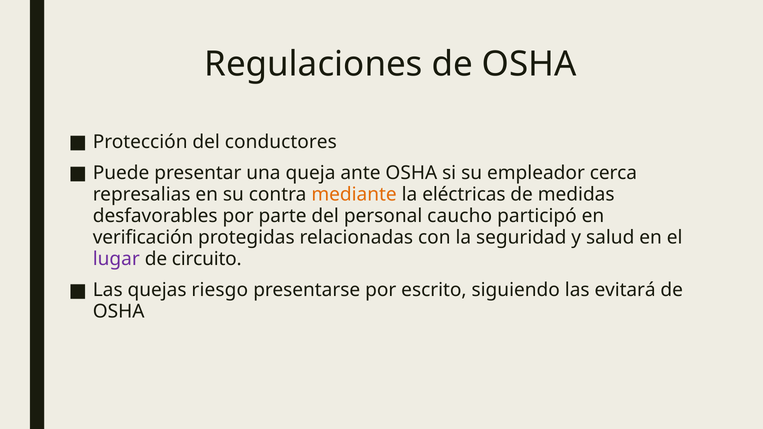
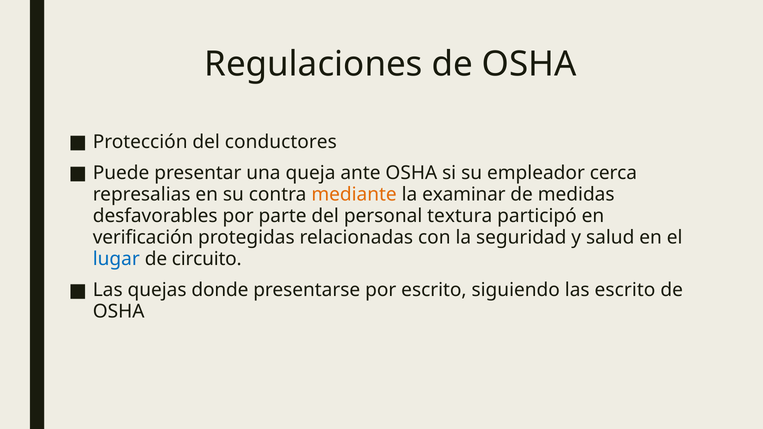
eléctricas: eléctricas -> examinar (464, 194)
caucho: caucho -> textura (460, 216)
lugar colour: purple -> blue (116, 259)
riesgo: riesgo -> donde (220, 290)
las evitará: evitará -> escrito (625, 290)
